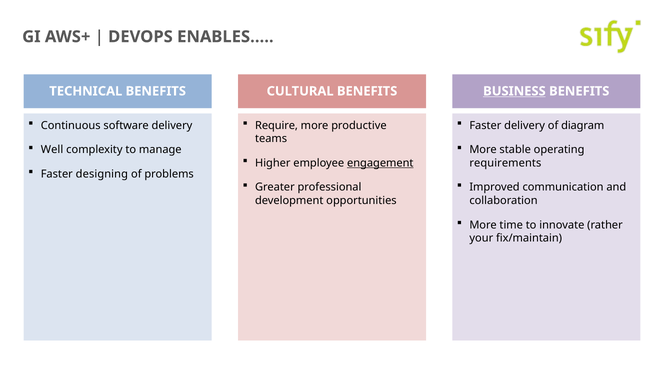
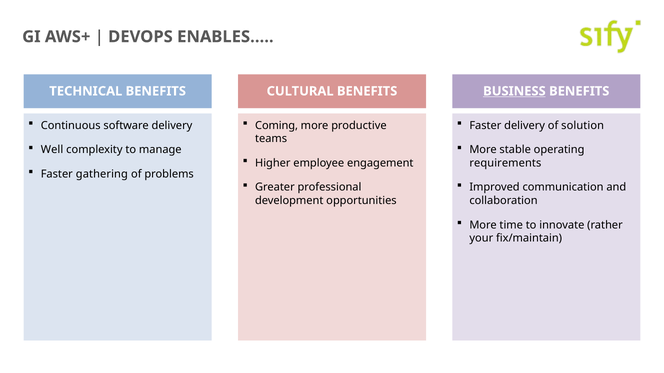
Require: Require -> Coming (277, 126)
diagram: diagram -> solution (583, 126)
engagement underline: present -> none (380, 163)
designing: designing -> gathering (102, 174)
